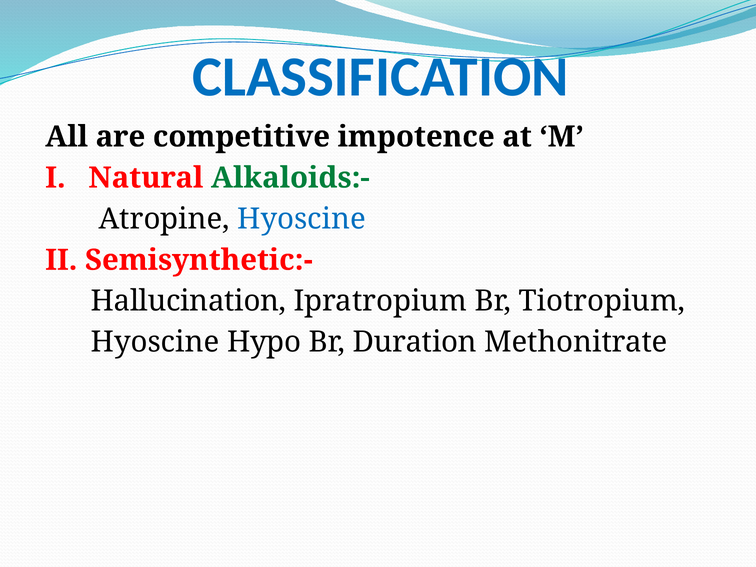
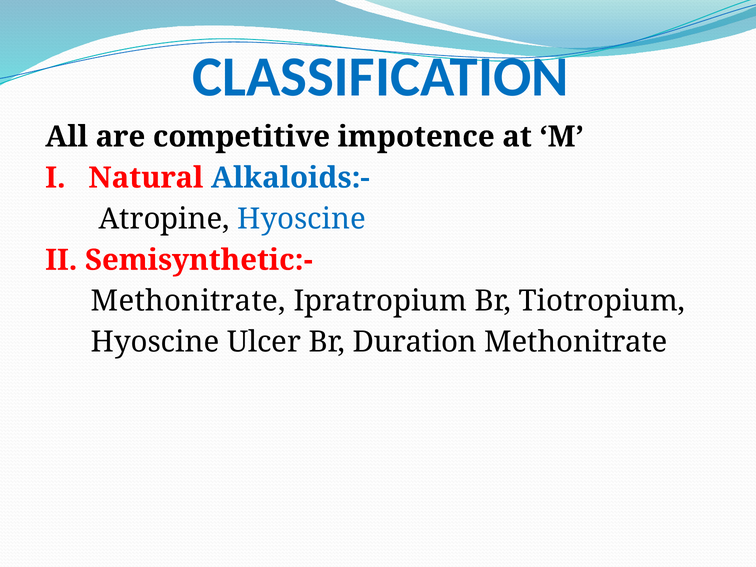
Alkaloids:- colour: green -> blue (290, 178)
Hallucination: Hallucination -> Methonitrate (188, 301)
Hypo: Hypo -> Ulcer (264, 342)
